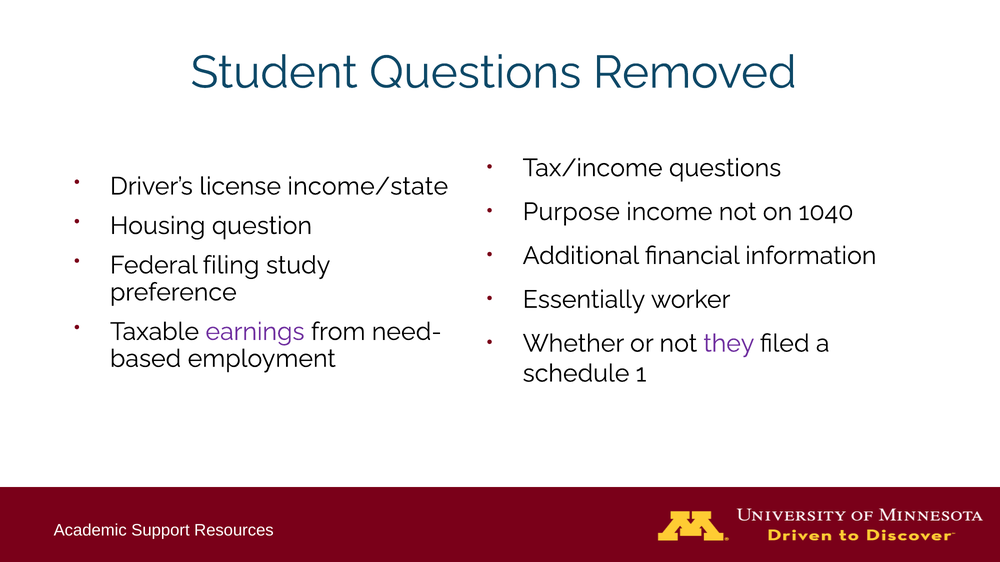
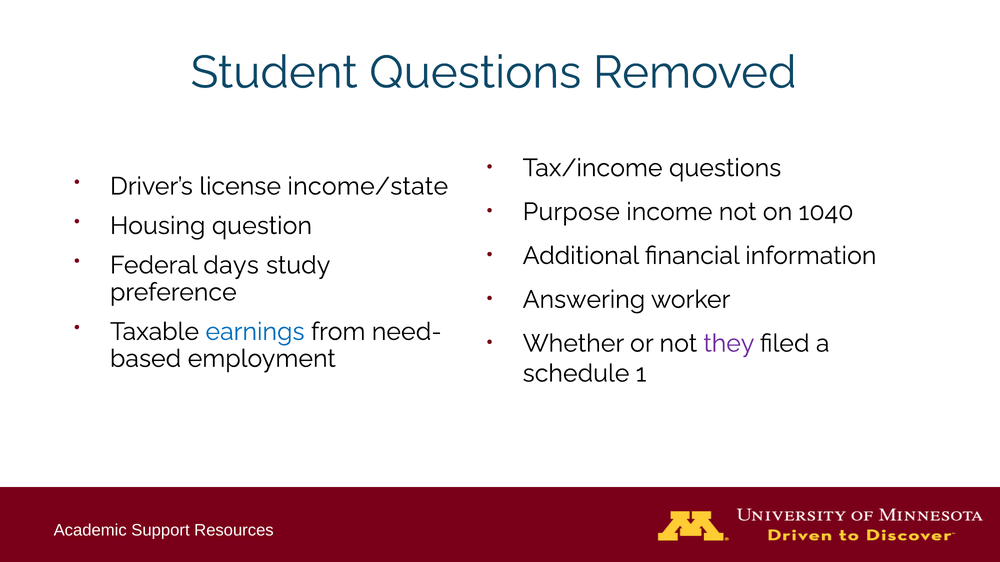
filing: filing -> days (231, 265)
Essentially: Essentially -> Answering (584, 300)
earnings colour: purple -> blue (255, 332)
